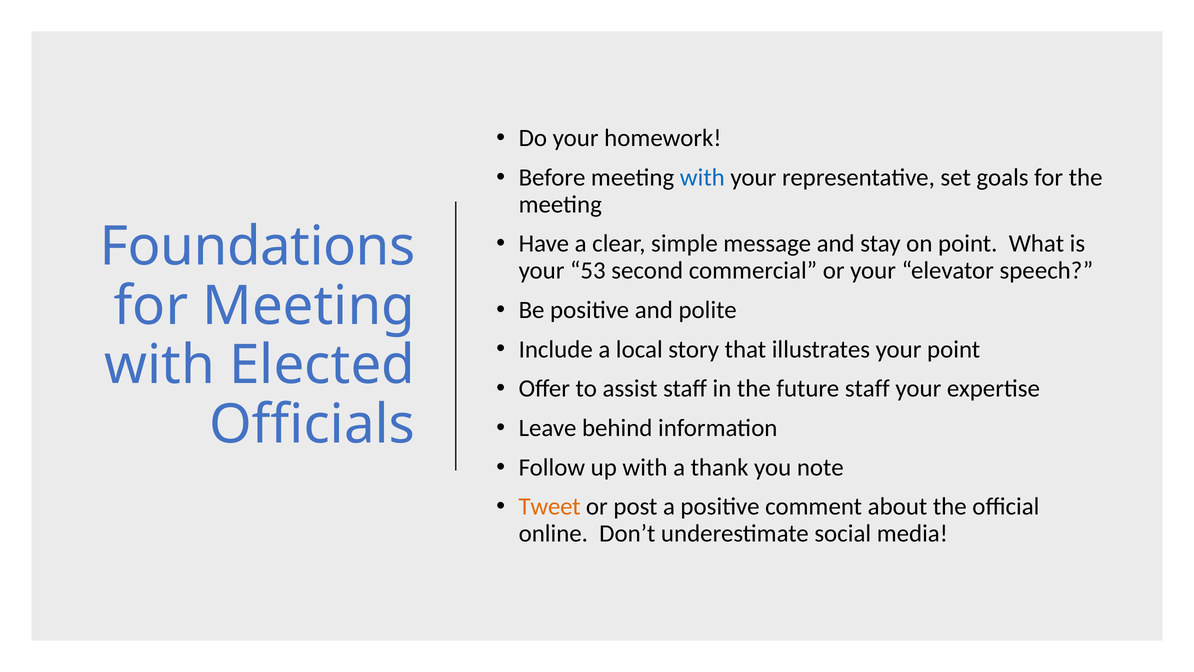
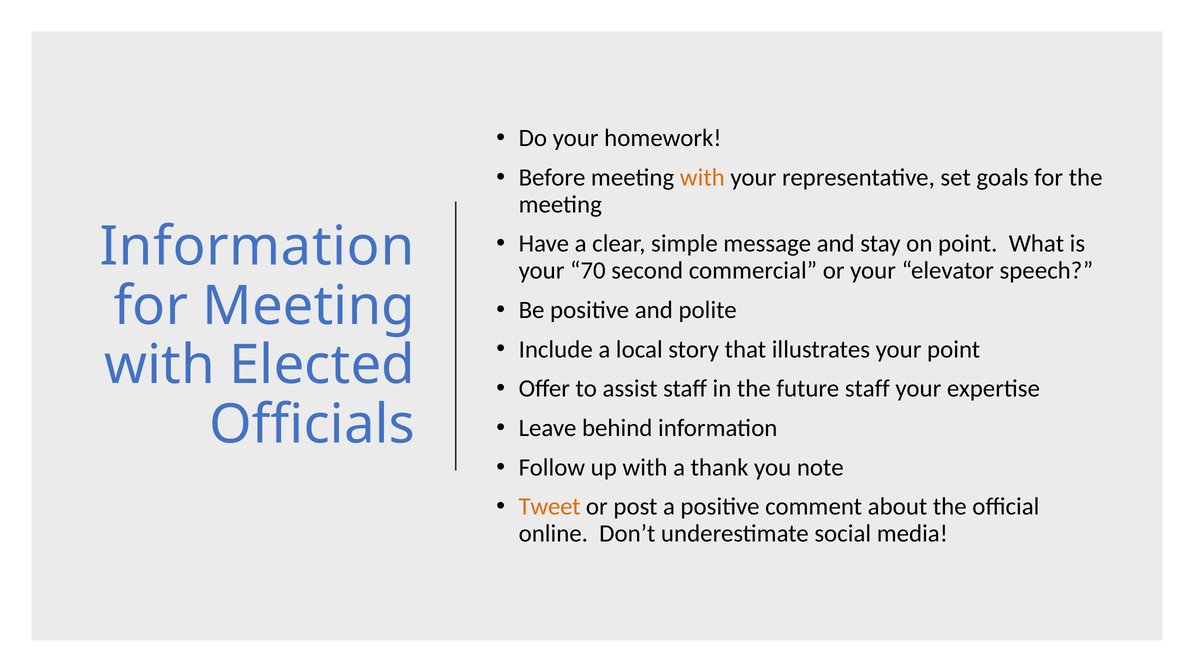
with colour: blue -> orange (702, 177)
Foundations: Foundations -> Information (257, 247)
53: 53 -> 70 (588, 270)
